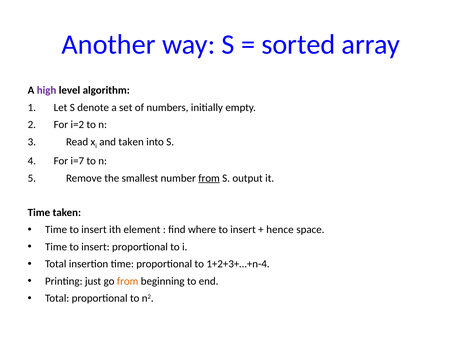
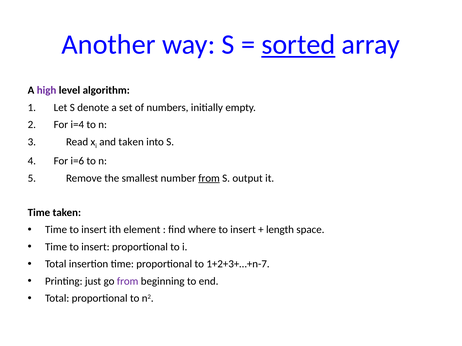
sorted underline: none -> present (298, 45)
i=2: i=2 -> i=4 (77, 125)
i=7: i=7 -> i=6 (77, 161)
hence: hence -> length (280, 230)
1+2+3+…+n-4: 1+2+3+…+n-4 -> 1+2+3+…+n-7 (238, 264)
from colour: orange -> purple (128, 282)
